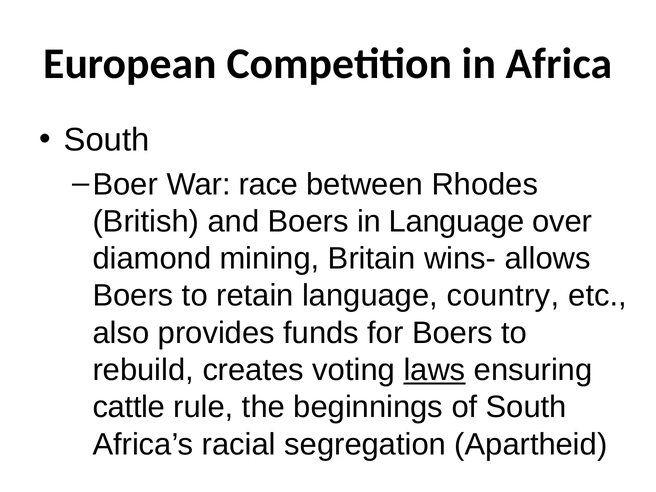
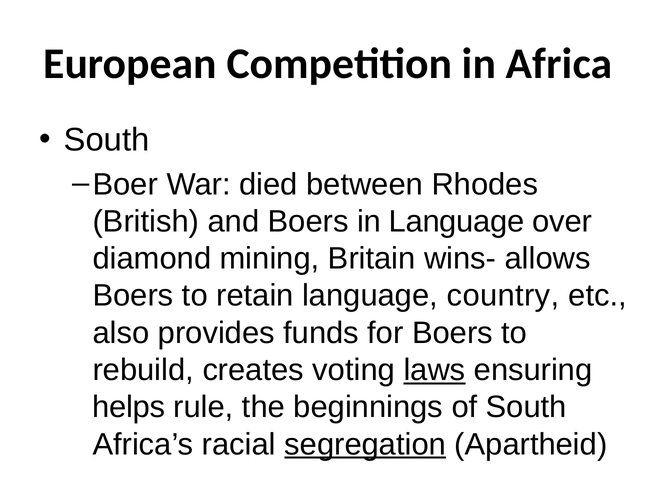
race: race -> died (268, 184)
cattle: cattle -> helps (129, 407)
segregation underline: none -> present (365, 444)
